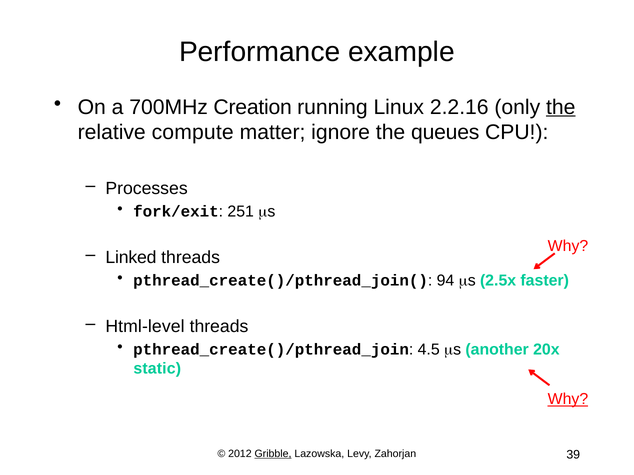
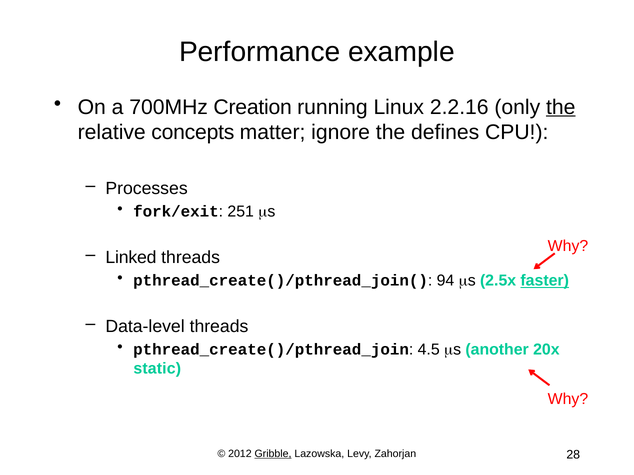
compute: compute -> concepts (193, 133)
queues: queues -> defines (445, 133)
faster underline: none -> present (545, 281)
Html-level: Html-level -> Data-level (145, 327)
Why underline: present -> none (568, 399)
39: 39 -> 28 (573, 455)
